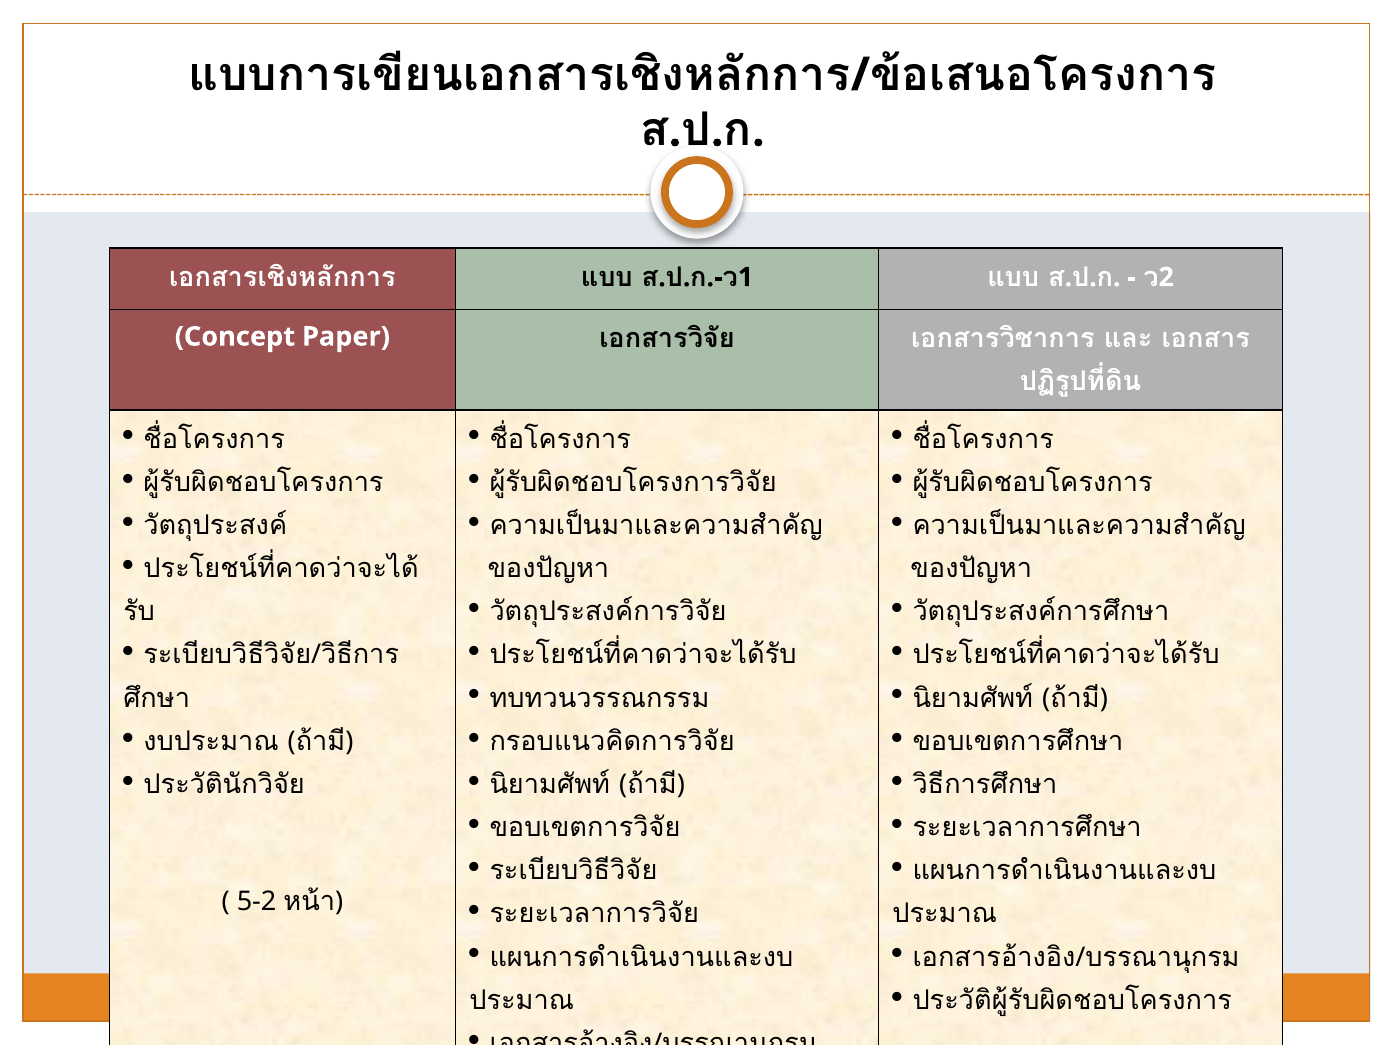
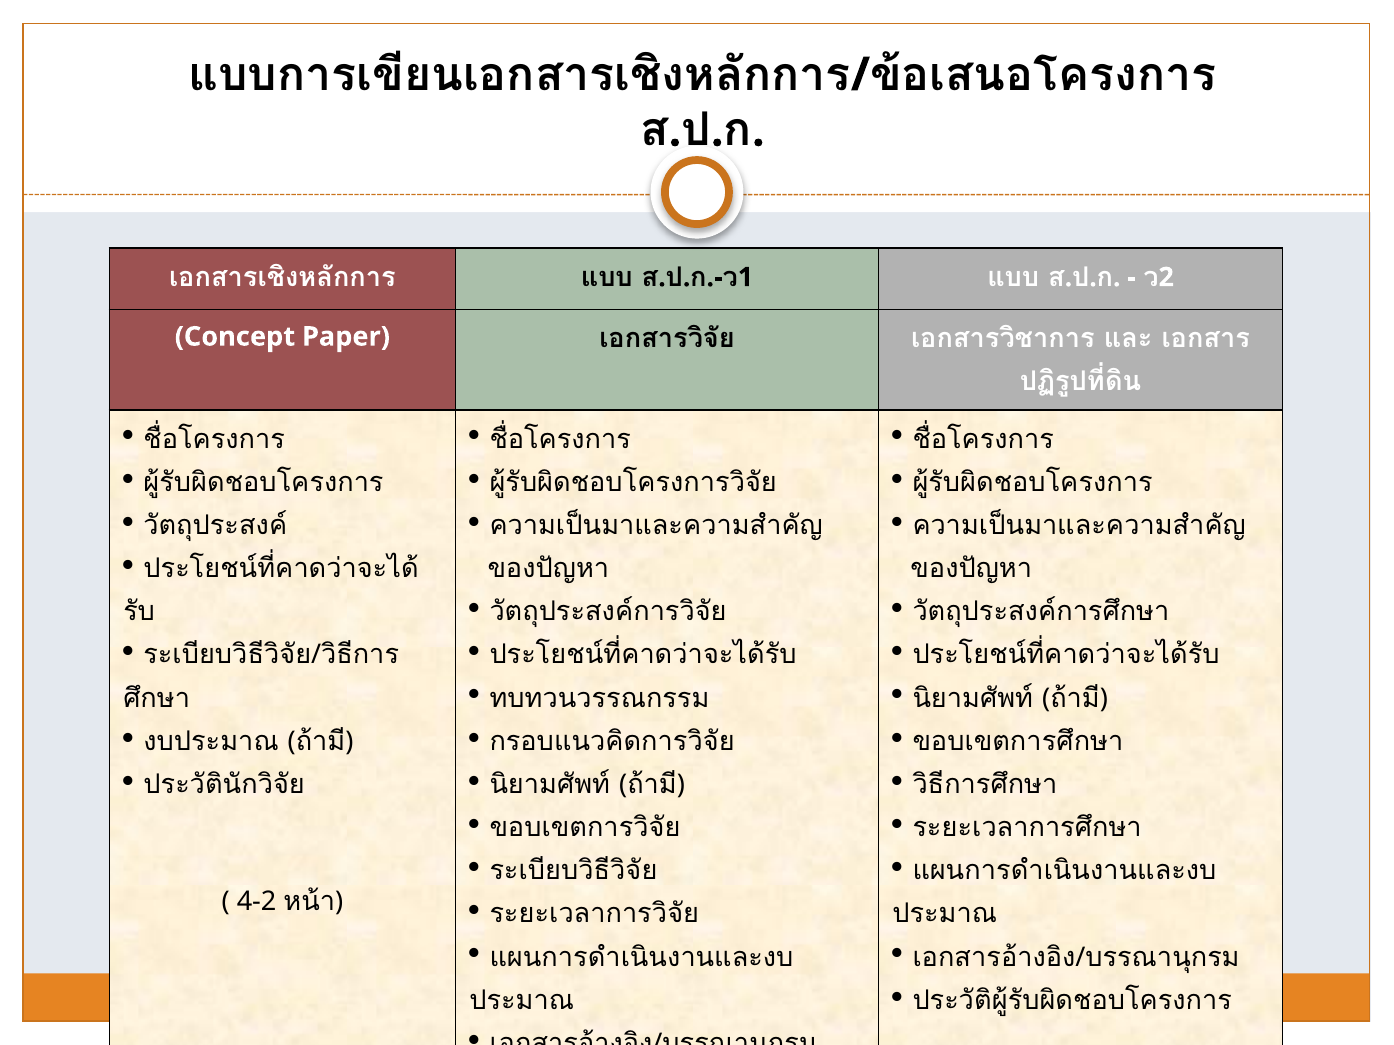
5-2: 5-2 -> 4-2 (257, 902)
